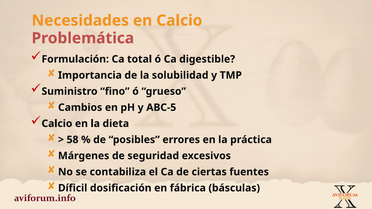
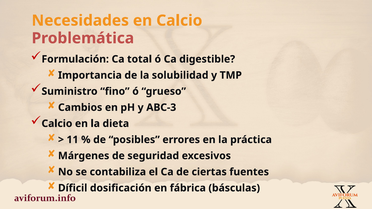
ABC-5: ABC-5 -> ABC-3 (161, 108)
58: 58 -> 11 (73, 140)
